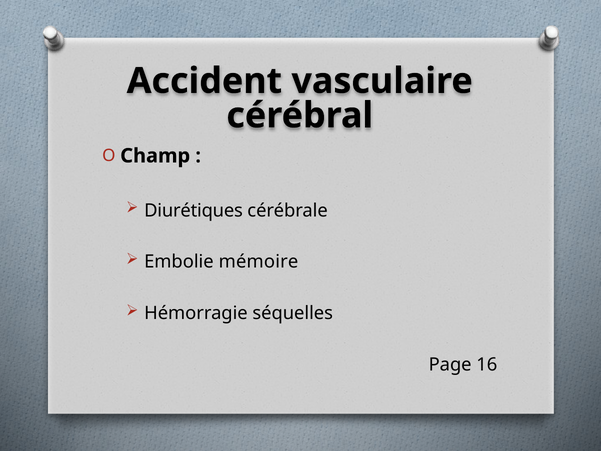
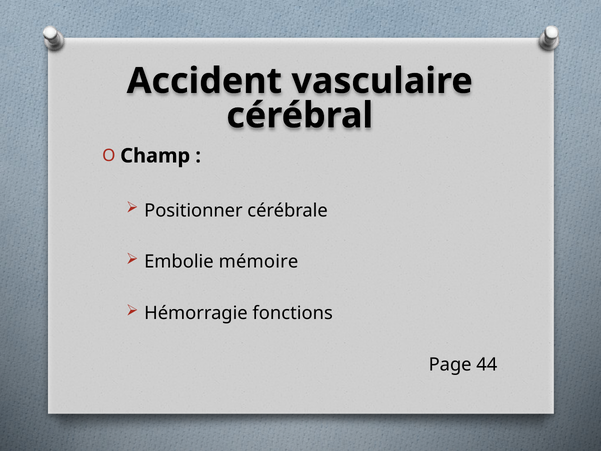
Diurétiques: Diurétiques -> Positionner (193, 210)
séquelles: séquelles -> fonctions (293, 313)
16: 16 -> 44 (487, 364)
